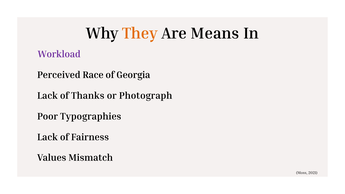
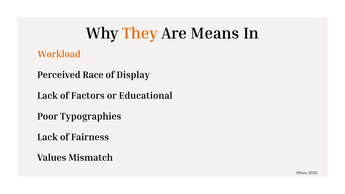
Workload colour: purple -> orange (59, 54)
Georgia: Georgia -> Display (133, 75)
Thanks: Thanks -> Factors (88, 96)
Photograph: Photograph -> Educational (146, 96)
